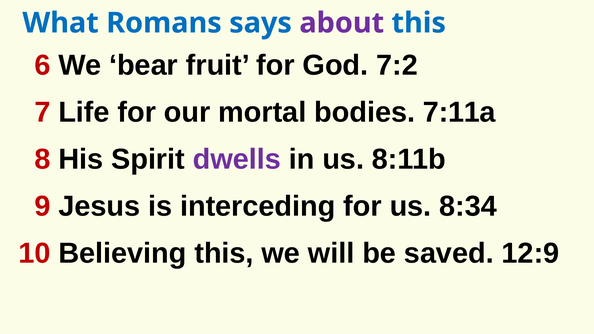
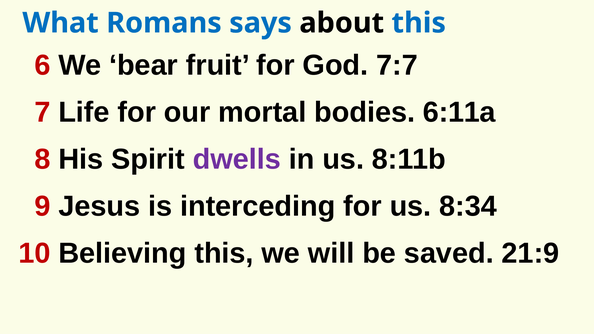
about colour: purple -> black (342, 23)
7:2: 7:2 -> 7:7 (397, 65)
7:11a: 7:11a -> 6:11a (459, 112)
12:9: 12:9 -> 21:9 (530, 253)
